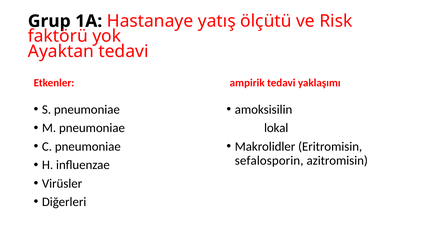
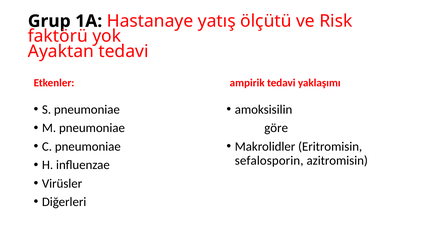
lokal: lokal -> göre (276, 128)
